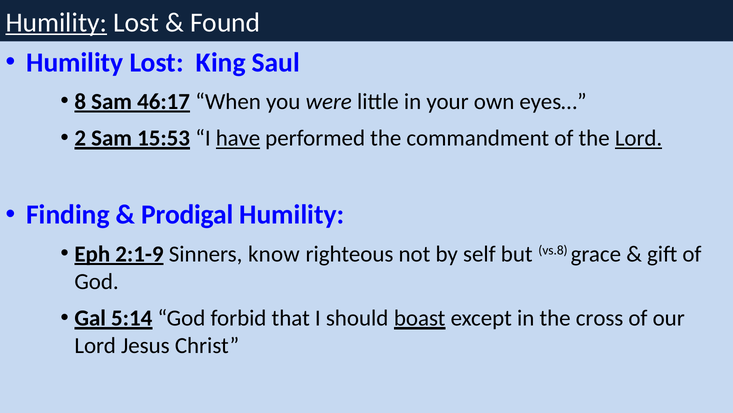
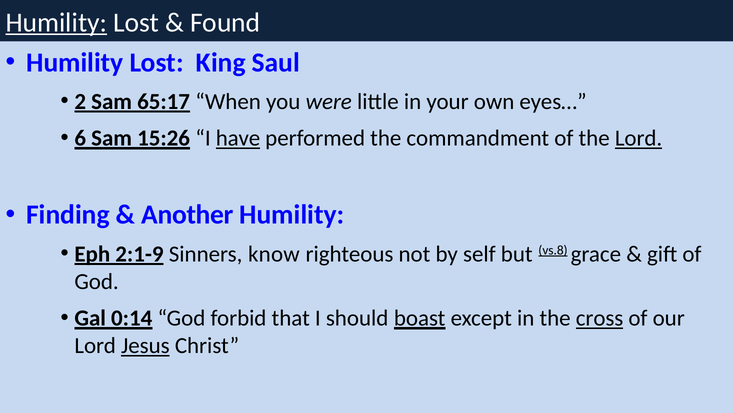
8: 8 -> 2 (80, 102)
46:17: 46:17 -> 65:17 (164, 102)
2: 2 -> 6 (80, 138)
15:53: 15:53 -> 15:26 (164, 138)
Prodigal: Prodigal -> Another (187, 215)
vs.8 underline: none -> present (553, 251)
5:14: 5:14 -> 0:14 (132, 319)
cross underline: none -> present (600, 319)
Jesus underline: none -> present (145, 346)
